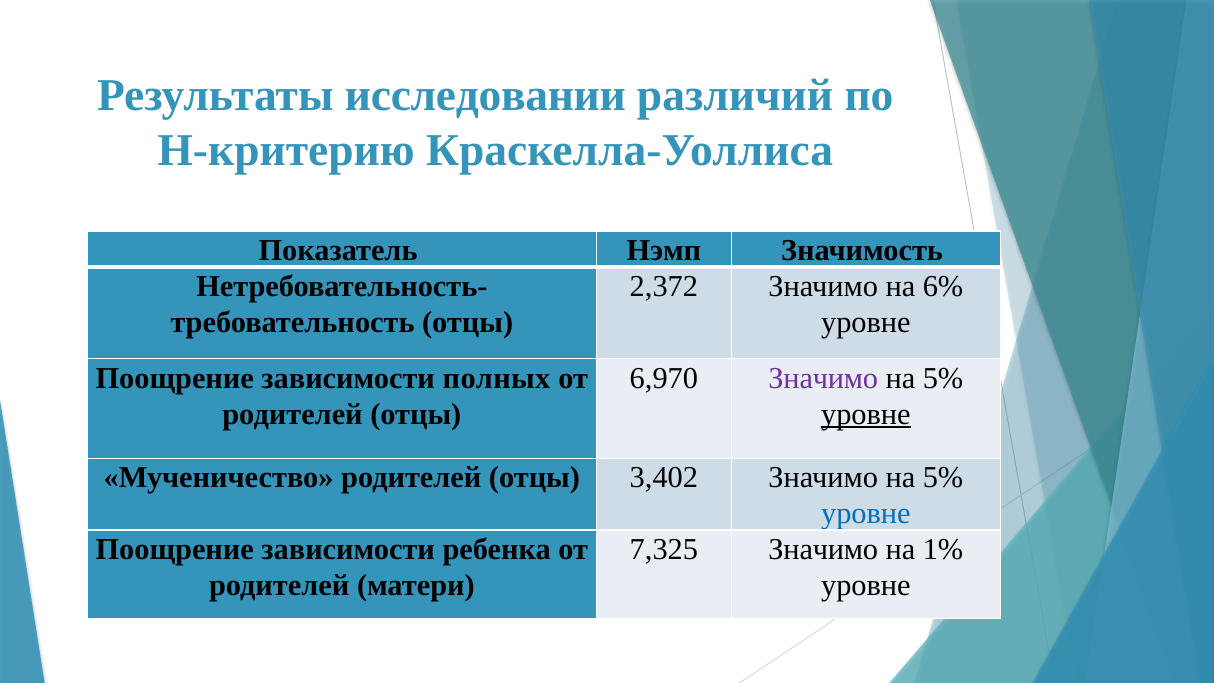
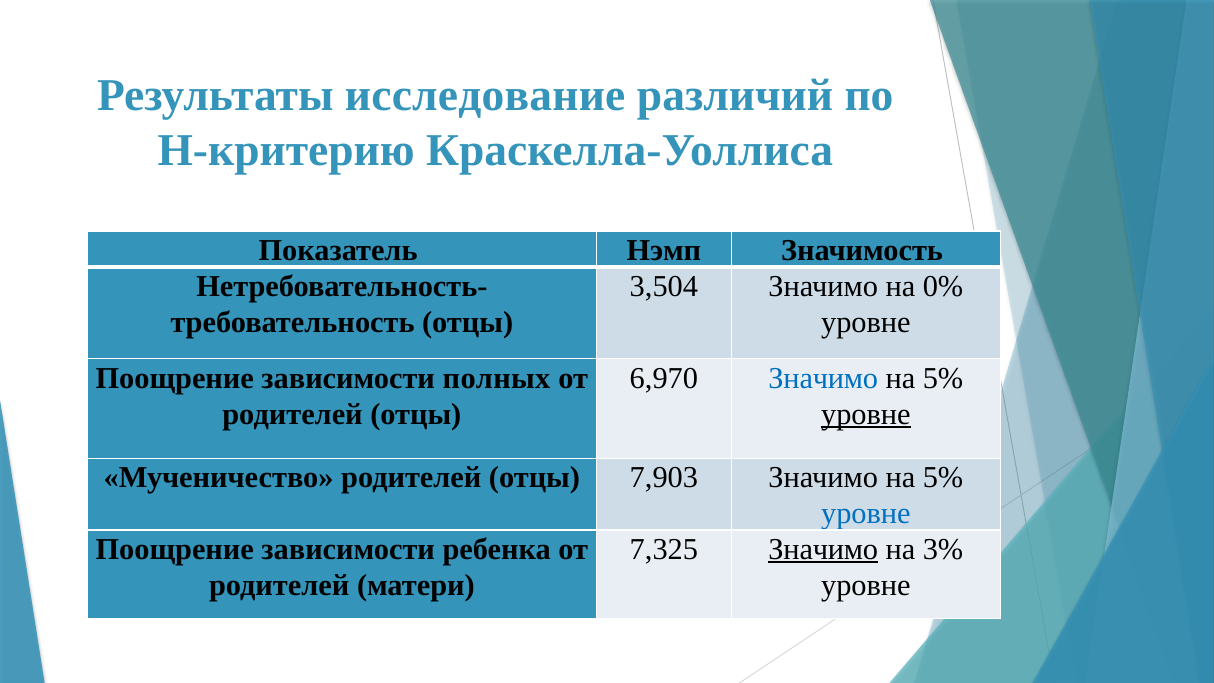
исследовании: исследовании -> исследование (485, 96)
2,372: 2,372 -> 3,504 (664, 286)
6%: 6% -> 0% (943, 286)
Значимо colour: purple -> blue (823, 378)
3,402: 3,402 -> 7,903 (664, 477)
Значимо underline: none -> present (823, 549)
1%: 1% -> 3% (943, 549)
